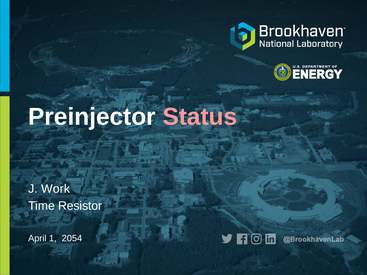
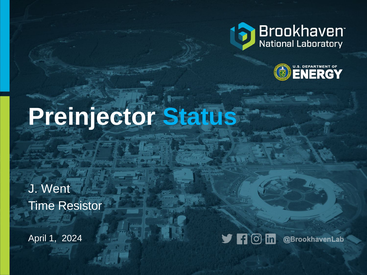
Status colour: pink -> light blue (200, 117)
Work: Work -> Went (56, 189)
2054: 2054 -> 2024 (72, 238)
